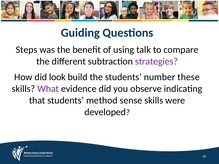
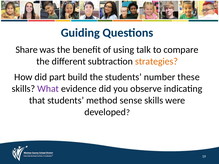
Steps: Steps -> Share (27, 50)
strategies colour: purple -> orange (157, 62)
look: look -> part (57, 77)
